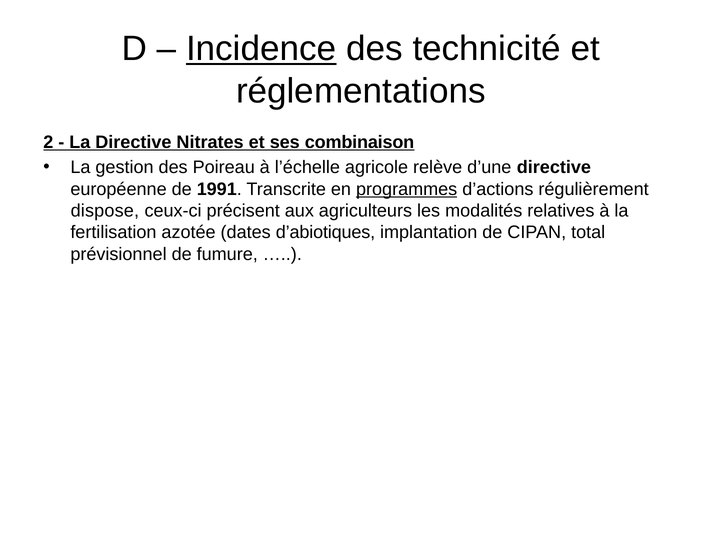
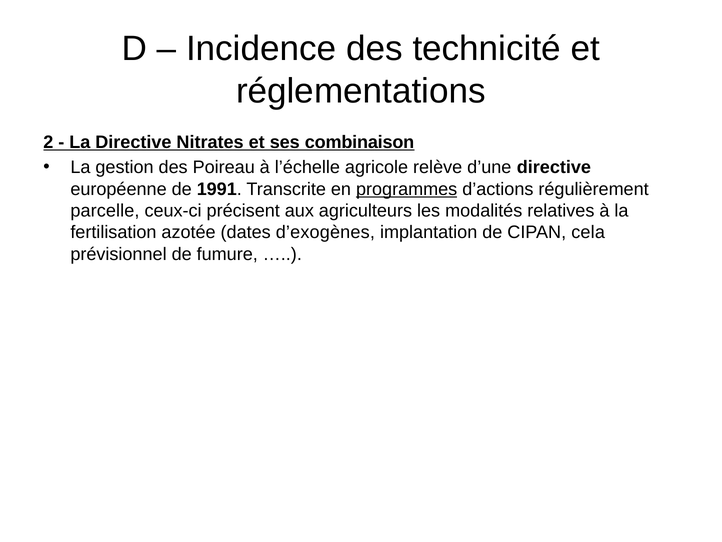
Incidence underline: present -> none (261, 49)
dispose: dispose -> parcelle (105, 211)
d’abiotiques: d’abiotiques -> d’exogènes (325, 232)
total: total -> cela (588, 232)
